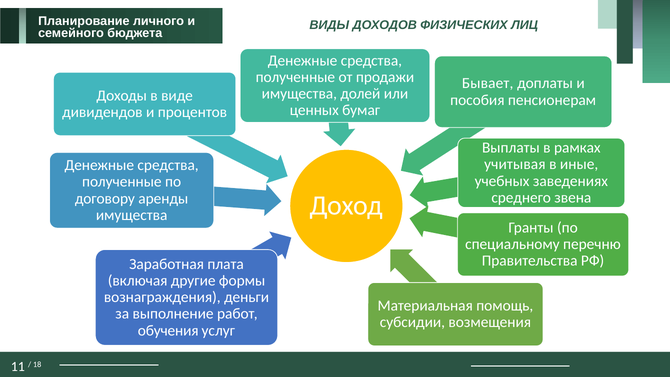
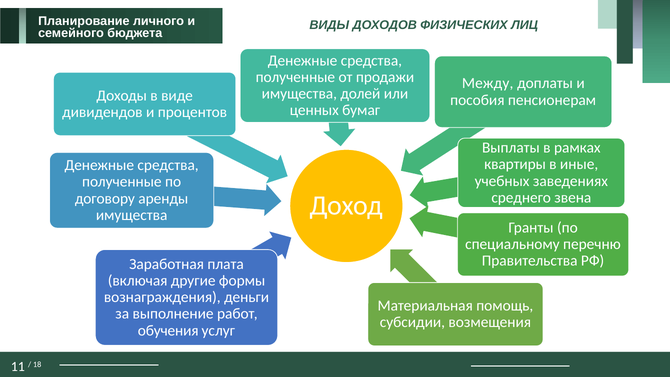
Бывает: Бывает -> Между (488, 83)
учитывая: учитывая -> квартиры (515, 164)
